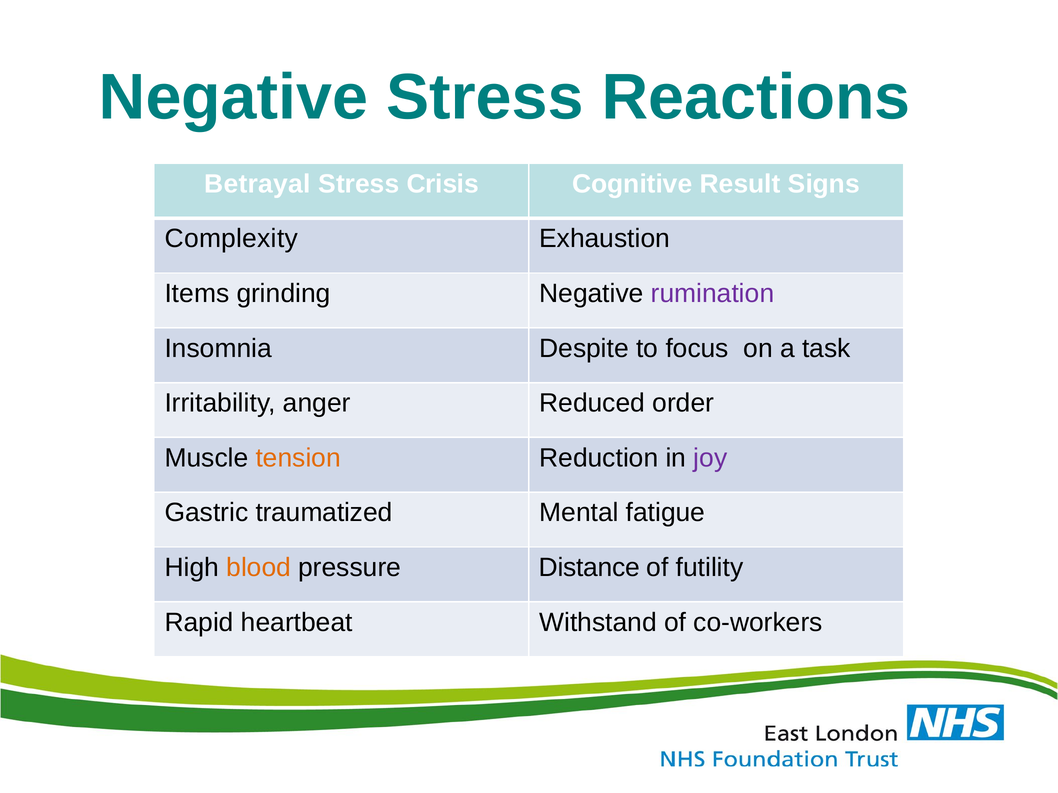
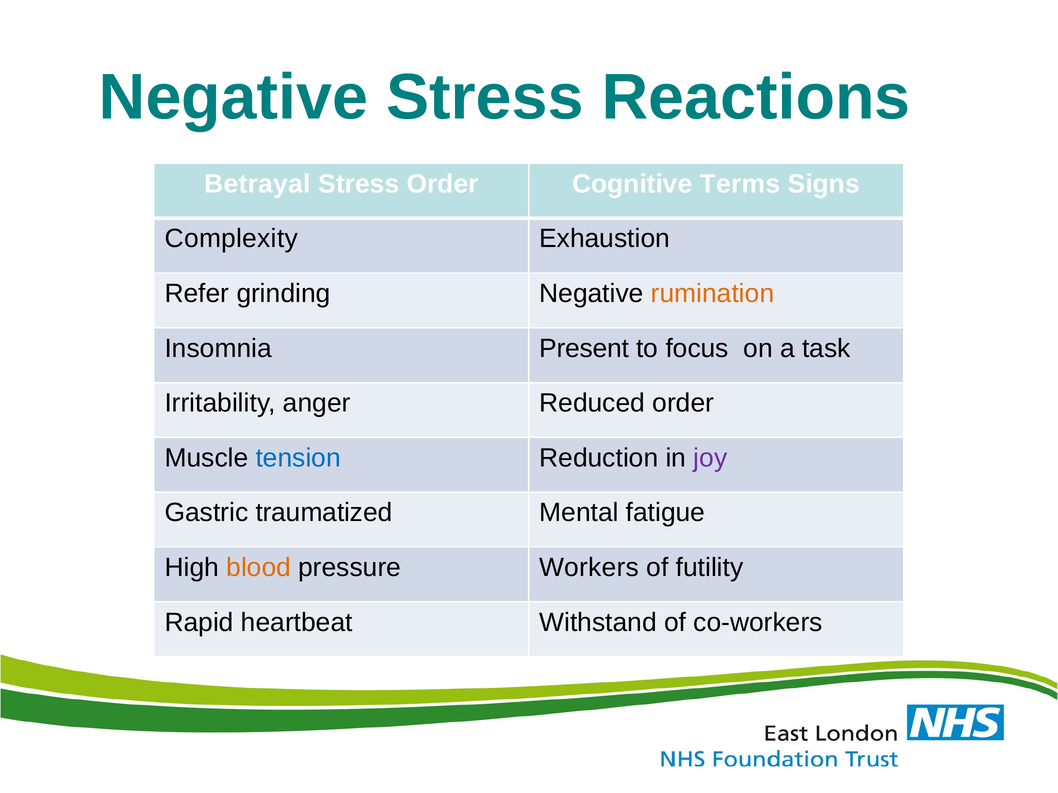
Stress Crisis: Crisis -> Order (443, 184)
Result: Result -> Terms (740, 184)
Items: Items -> Refer (197, 294)
rumination colour: purple -> orange (713, 294)
Despite: Despite -> Present (584, 349)
tension colour: orange -> blue (298, 458)
Distance: Distance -> Workers (589, 568)
